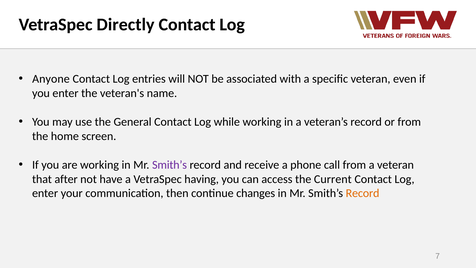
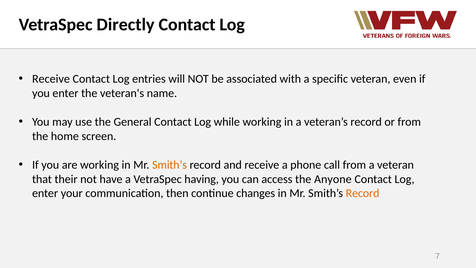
Anyone: Anyone -> Receive (51, 79)
Smith’s colour: purple -> orange (170, 165)
after: after -> their (66, 179)
Current: Current -> Anyone (333, 179)
